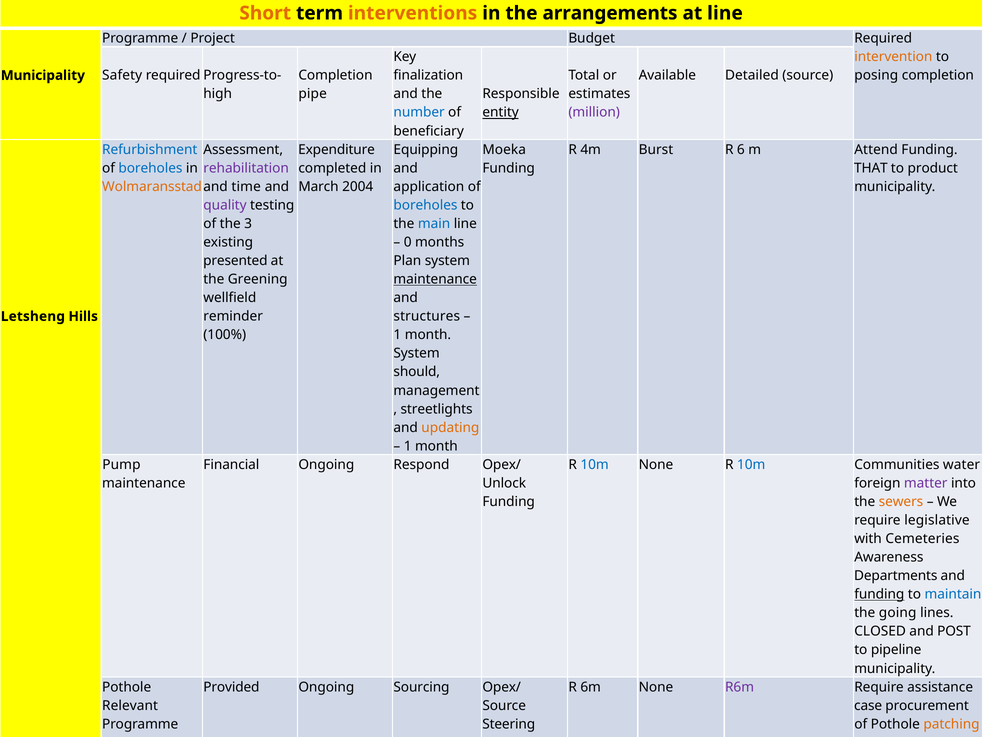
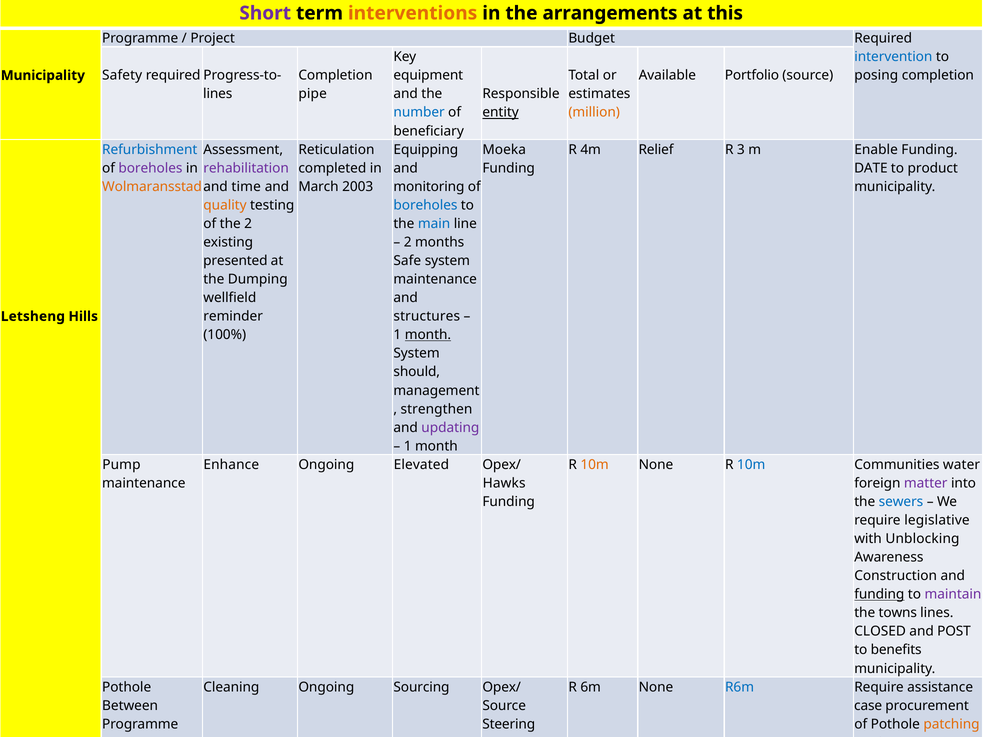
Short colour: orange -> purple (265, 13)
at line: line -> this (725, 13)
intervention colour: orange -> blue (893, 57)
finalization: finalization -> equipment (428, 75)
Detailed: Detailed -> Portfolio (752, 75)
high: high -> lines (218, 94)
million colour: purple -> orange (594, 113)
Expenditure: Expenditure -> Reticulation (336, 150)
Burst: Burst -> Relief (656, 150)
6: 6 -> 3 (741, 150)
Attend: Attend -> Enable (876, 150)
boreholes colour: blue -> purple (150, 168)
THAT: THAT -> DATE (871, 168)
2004: 2004 -> 2003 (358, 187)
application: application -> monitoring (429, 187)
quality colour: purple -> orange (225, 205)
the 3: 3 -> 2 (248, 224)
0: 0 -> 2 (408, 242)
Plan: Plan -> Safe (407, 261)
Greening: Greening -> Dumping (258, 279)
maintenance underline: present -> none (435, 279)
month underline: none -> present (428, 335)
streetlights: streetlights -> strengthen (436, 409)
updating colour: orange -> purple (450, 428)
Financial: Financial -> Enhance (231, 465)
Respond: Respond -> Elevated (421, 465)
10m colour: blue -> orange (595, 465)
Unlock: Unlock -> Hawks (504, 483)
sewers colour: orange -> blue (901, 502)
Cemeteries: Cemeteries -> Unblocking (922, 539)
Departments: Departments -> Construction (896, 576)
maintain colour: blue -> purple (953, 595)
going: going -> towns (898, 613)
pipeline: pipeline -> benefits (896, 650)
Provided: Provided -> Cleaning (231, 687)
R6m colour: purple -> blue (740, 687)
Relevant: Relevant -> Between (130, 706)
